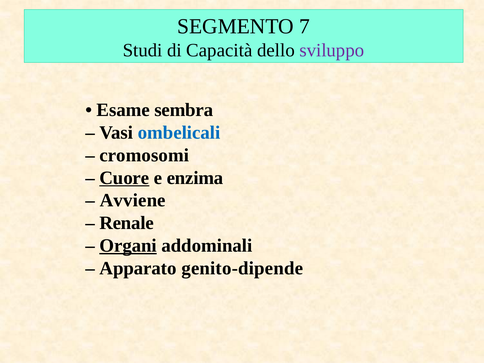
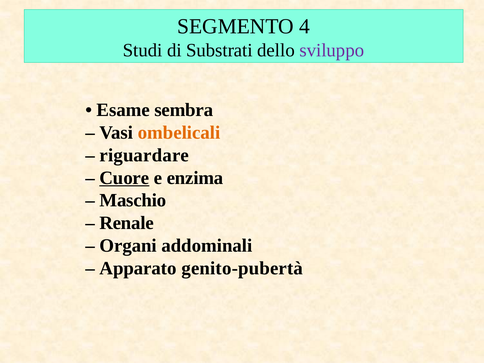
7: 7 -> 4 (305, 26)
Capacità: Capacità -> Substrati (219, 50)
ombelicali colour: blue -> orange (179, 133)
cromosomi: cromosomi -> riguardare (144, 155)
Avviene: Avviene -> Maschio (133, 200)
Organi underline: present -> none (128, 246)
genito-dipende: genito-dipende -> genito-pubertà (242, 268)
